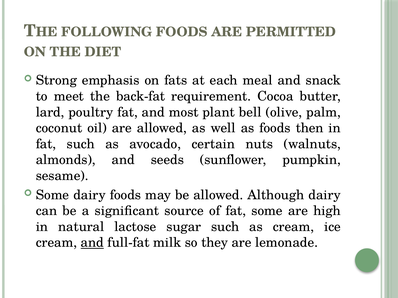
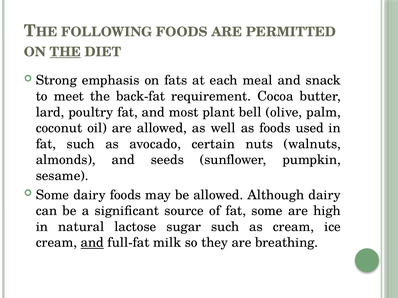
THE underline: none -> present (65, 52)
then: then -> used (310, 128)
lemonade: lemonade -> breathing (287, 243)
